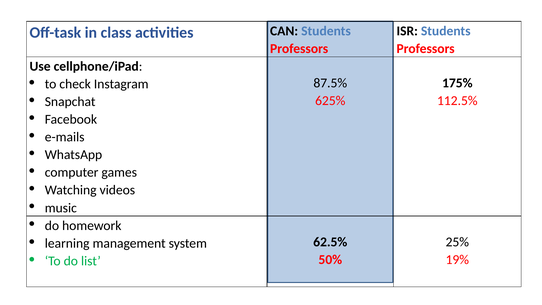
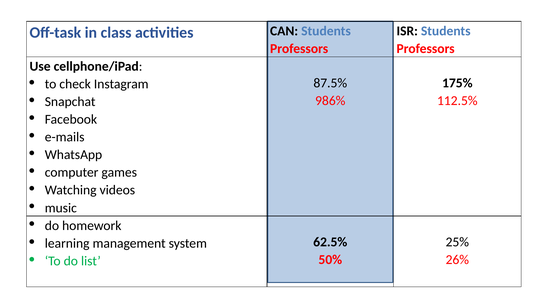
625%: 625% -> 986% (330, 101)
19%: 19% -> 26% (457, 260)
